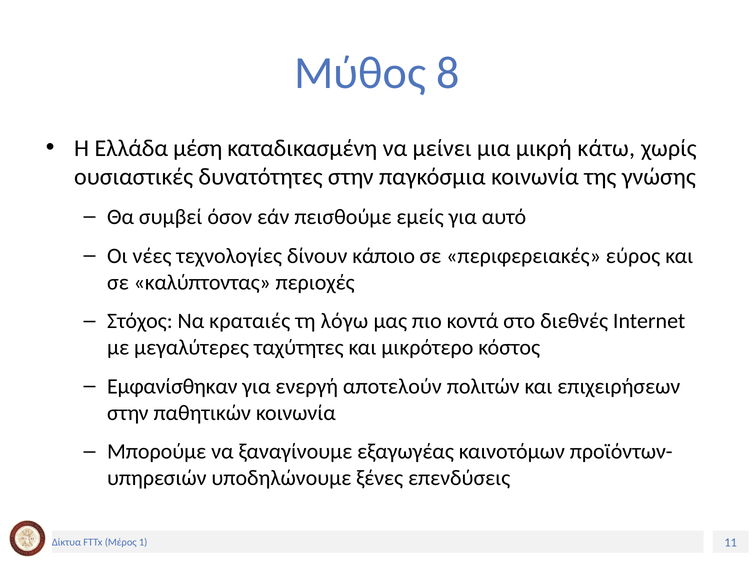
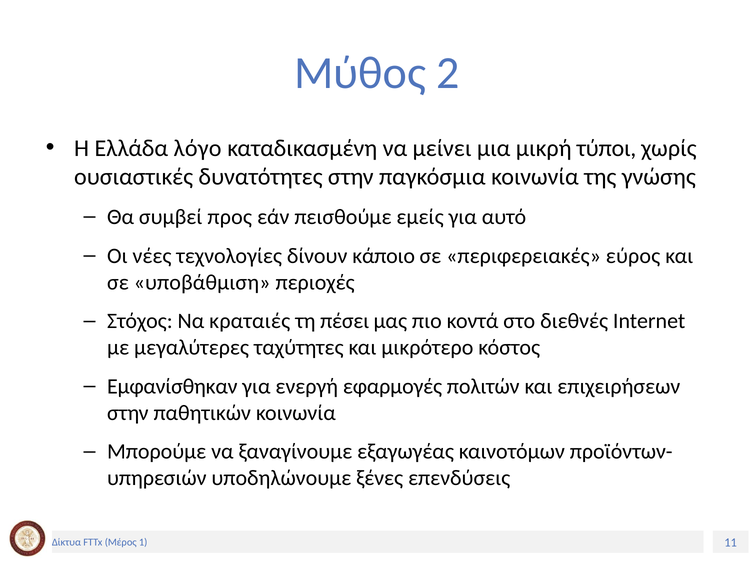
8: 8 -> 2 (448, 73)
μέση: μέση -> λόγο (198, 148)
κάτω: κάτω -> τύποι (607, 148)
όσον: όσον -> προς (230, 217)
καλύπτοντας: καλύπτοντας -> υποβάθμιση (202, 283)
λόγω: λόγω -> πέσει (345, 321)
αποτελούν: αποτελούν -> εφαρμογές (393, 387)
